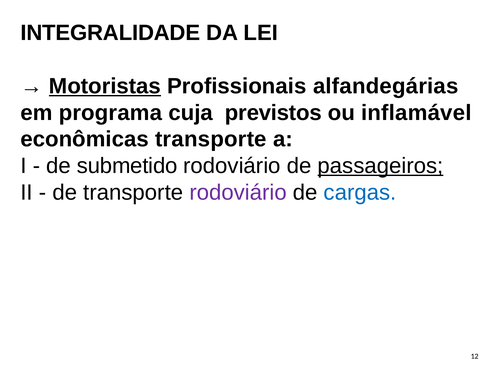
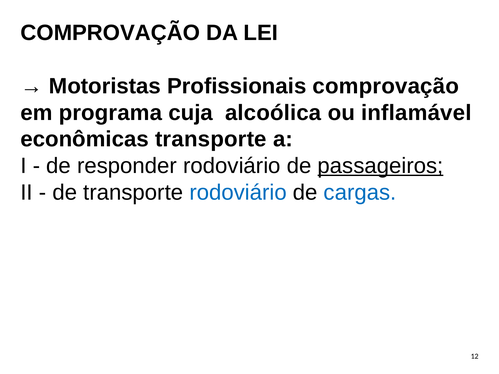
INTEGRALIDADE: INTEGRALIDADE -> COMPROVAÇÃO (110, 33)
Motoristas underline: present -> none (105, 86)
Profissionais alfandegárias: alfandegárias -> comprovação (386, 86)
previstos: previstos -> alcoólica (273, 113)
submetido: submetido -> responder (127, 166)
rodoviário colour: purple -> blue (238, 193)
